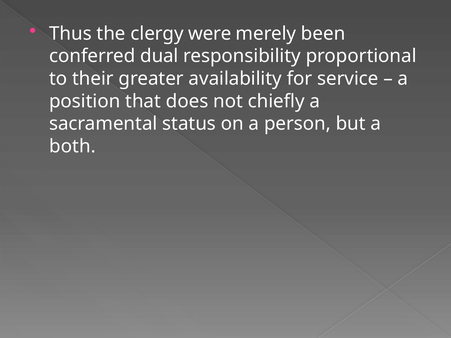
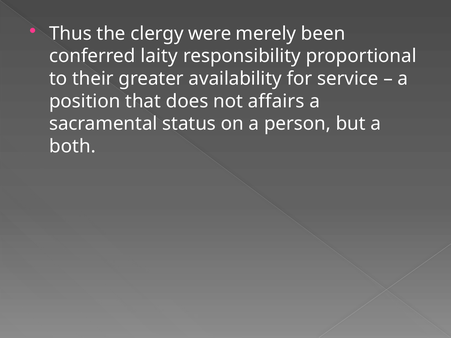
dual: dual -> laity (159, 56)
chiefly: chiefly -> affairs (276, 101)
